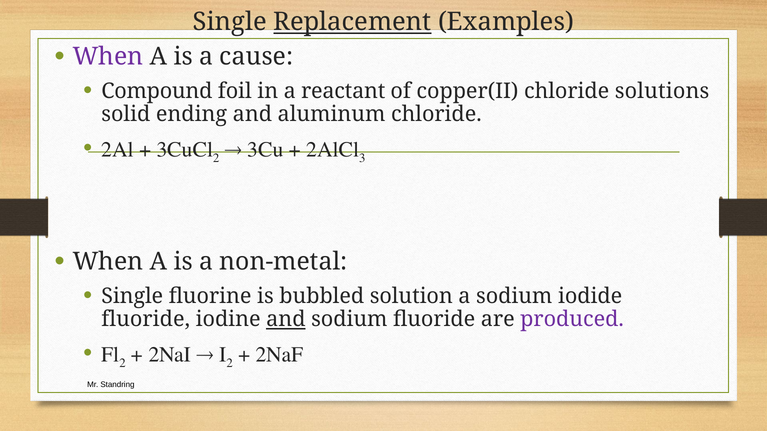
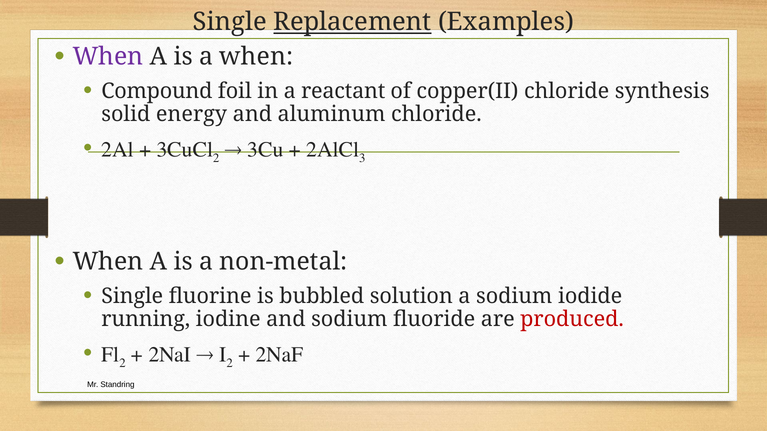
a cause: cause -> when (256, 57)
solutions: solutions -> synthesis (662, 91)
ending: ending -> energy (191, 114)
fluoride: fluoride -> running (146, 320)
and underline: present -> none (286, 320)
produced colour: purple -> red (572, 320)
